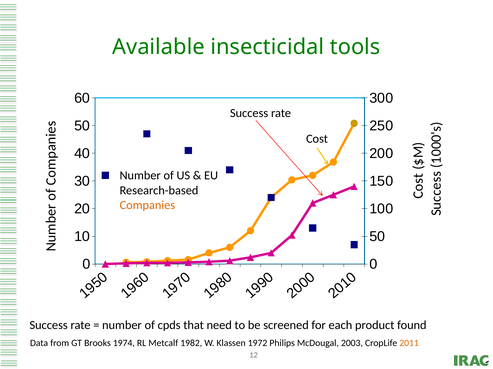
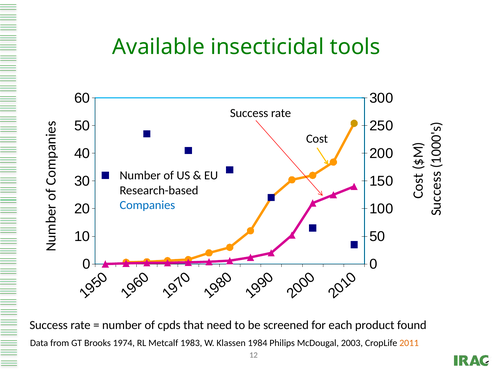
Companies colour: orange -> blue (147, 205)
1982: 1982 -> 1983 (191, 344)
1972: 1972 -> 1984 (258, 344)
